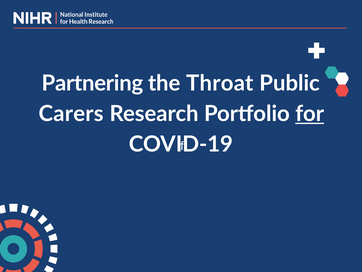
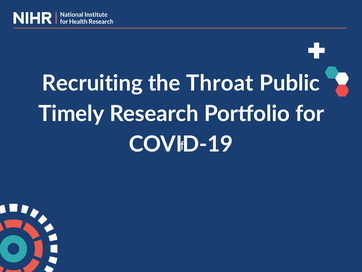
Partnering: Partnering -> Recruiting (92, 83)
Carers: Carers -> Timely (71, 114)
for underline: present -> none (310, 114)
